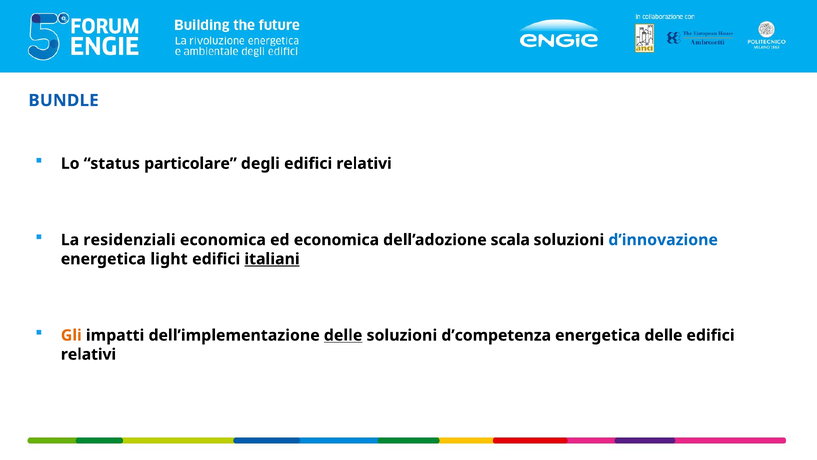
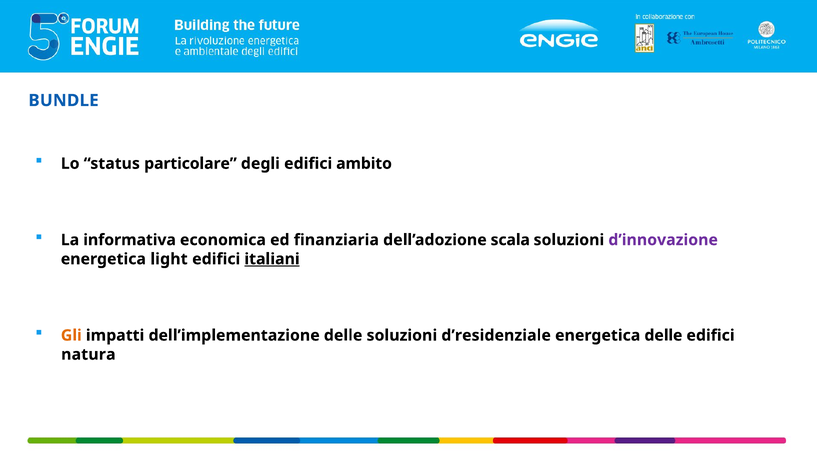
degli edifici relativi: relativi -> ambito (364, 163)
residenziali: residenziali -> informativa (130, 240)
ed economica: economica -> finanziaria (336, 240)
d’innovazione colour: blue -> purple (663, 240)
delle underline: present -> none (343, 335)
d’competenza: d’competenza -> d’residenziale (496, 335)
relativi: relativi -> natura (88, 354)
